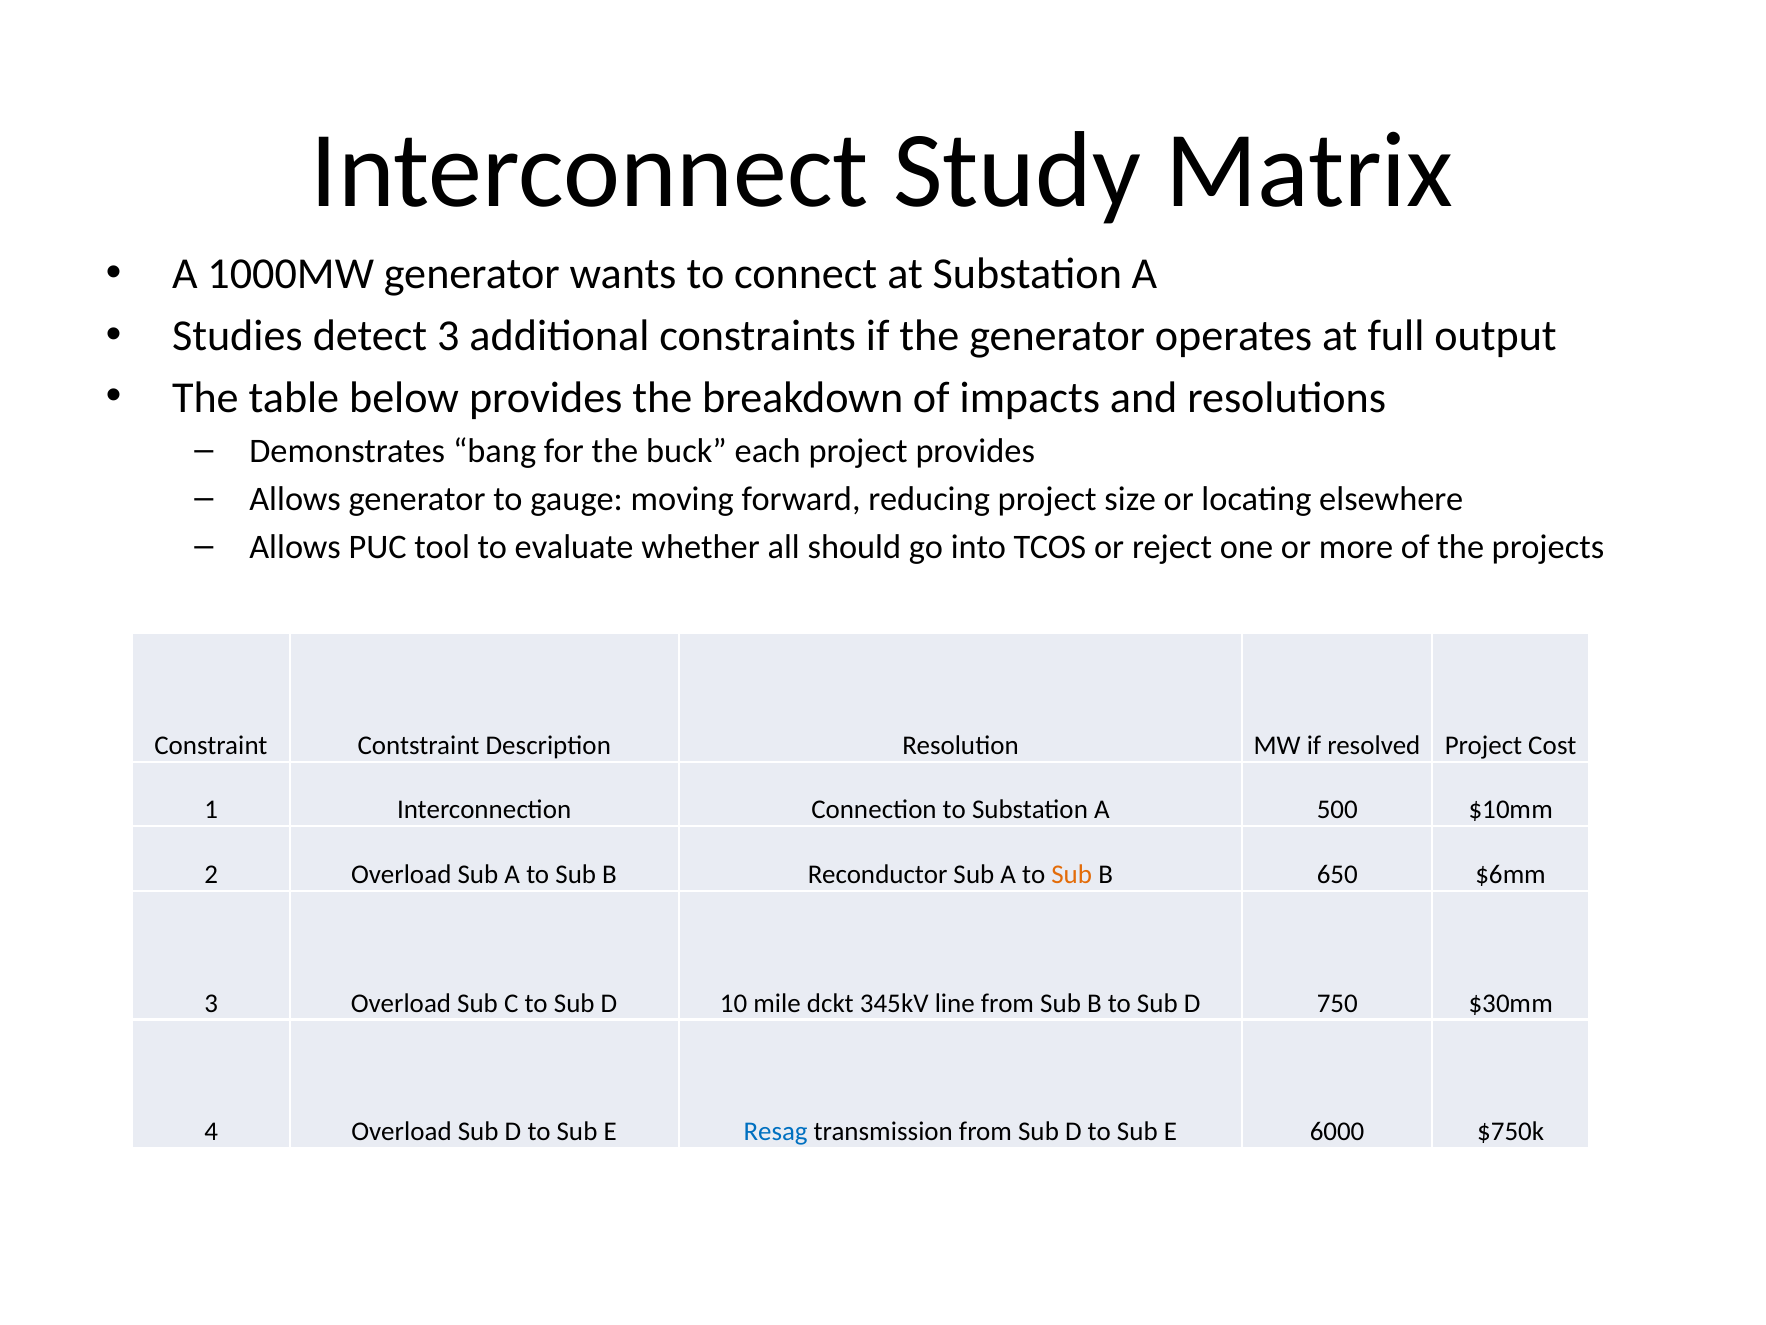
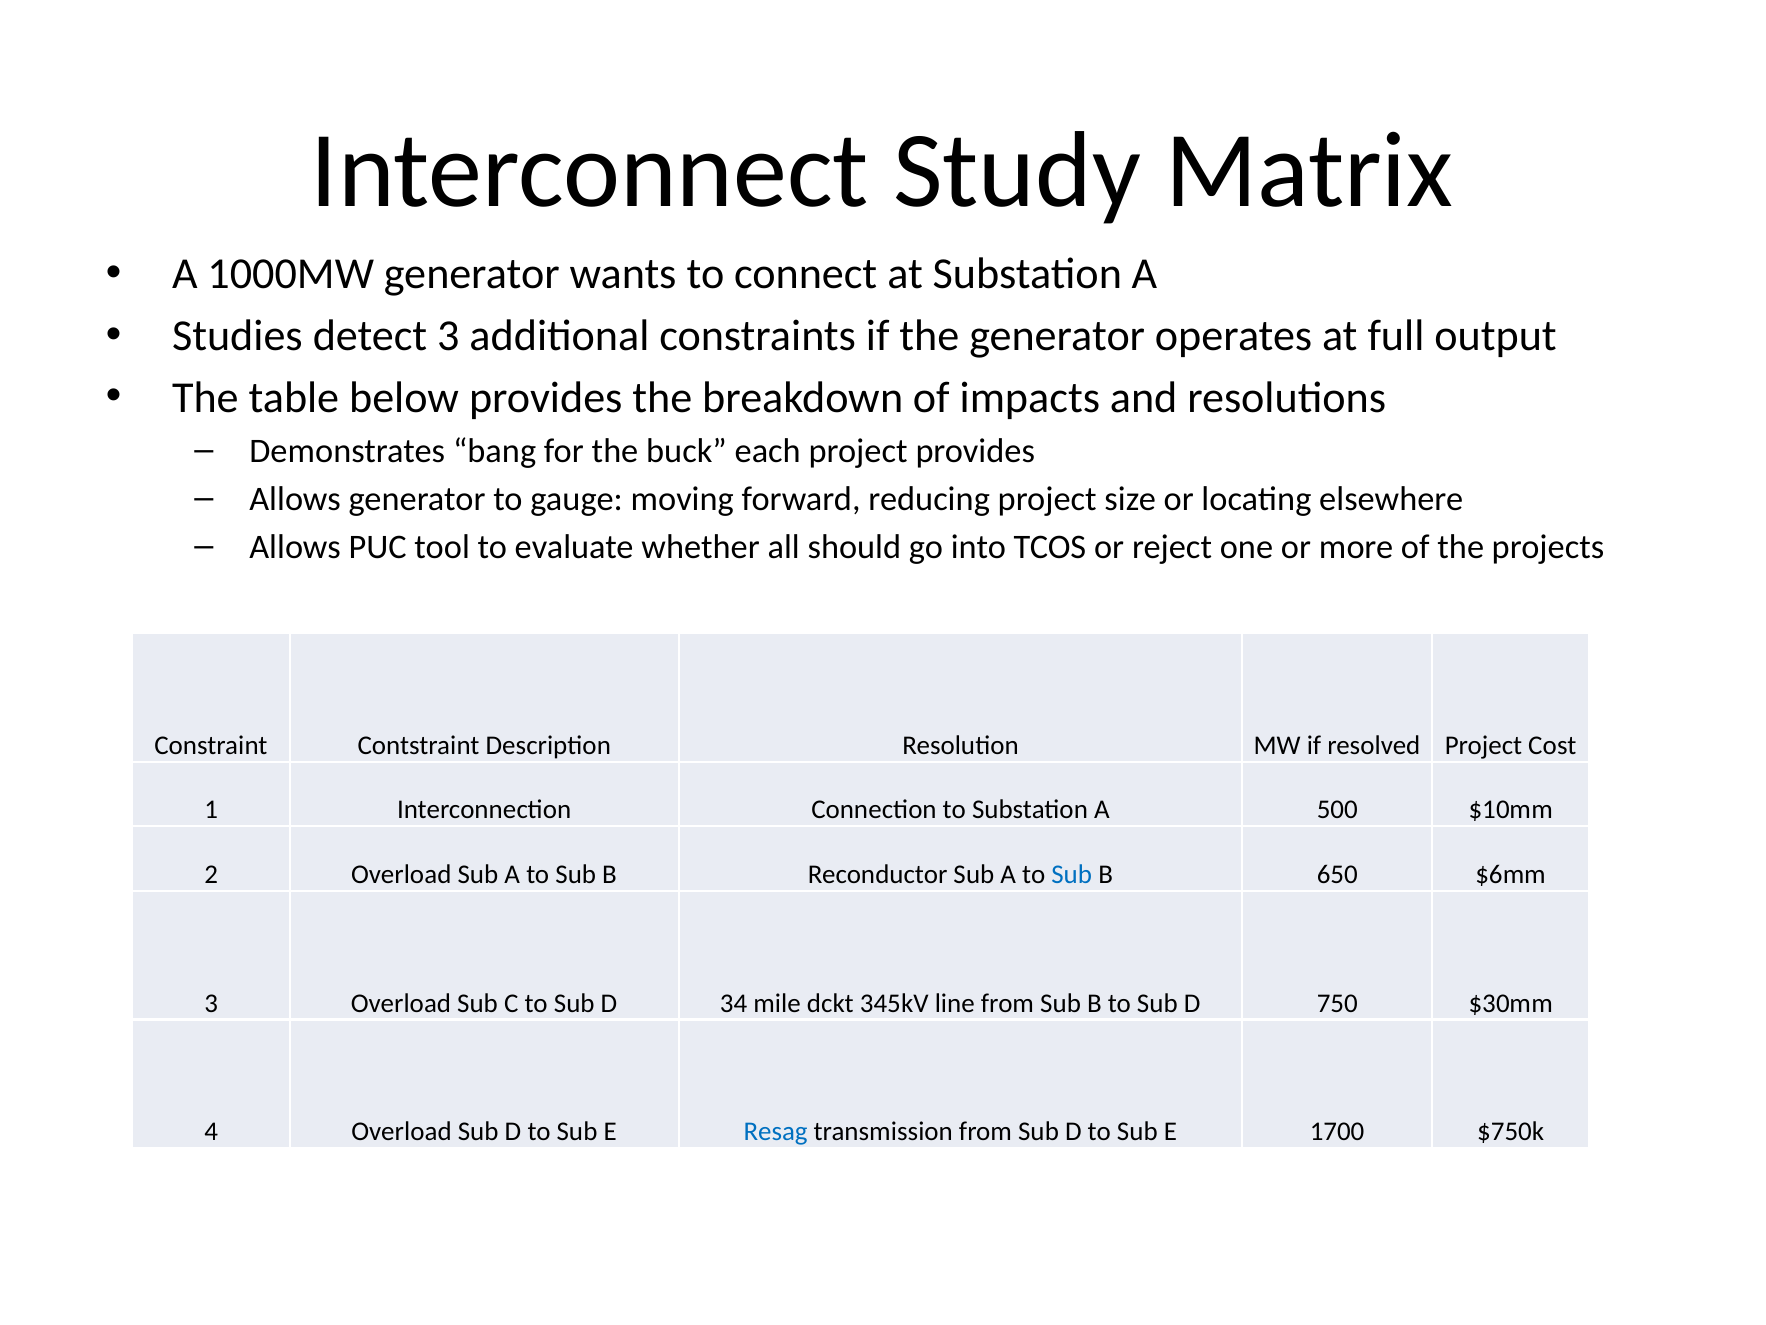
Sub colour: orange -> blue (1072, 874)
10: 10 -> 34 (734, 1003)
6000: 6000 -> 1700 (1337, 1132)
